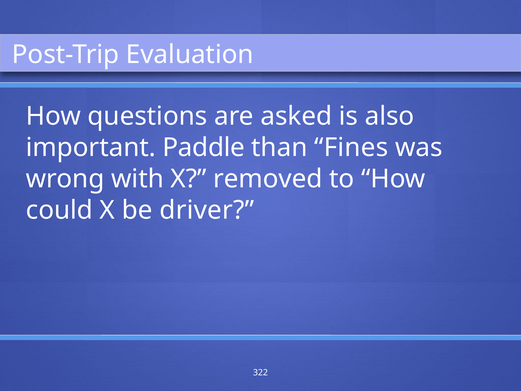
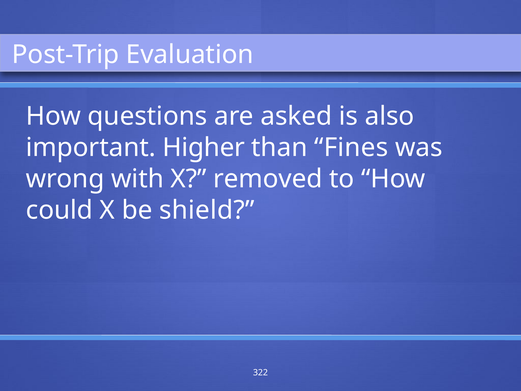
Paddle: Paddle -> Higher (204, 148)
driver: driver -> shield (207, 210)
